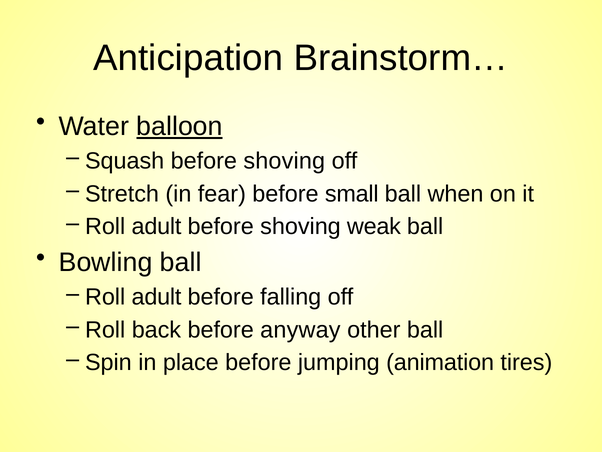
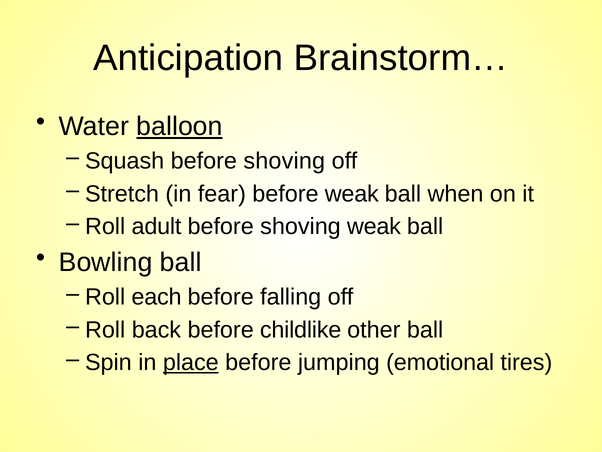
before small: small -> weak (352, 194)
adult: adult -> each (157, 297)
anyway: anyway -> childlike (301, 330)
place underline: none -> present (191, 362)
animation: animation -> emotional (440, 362)
